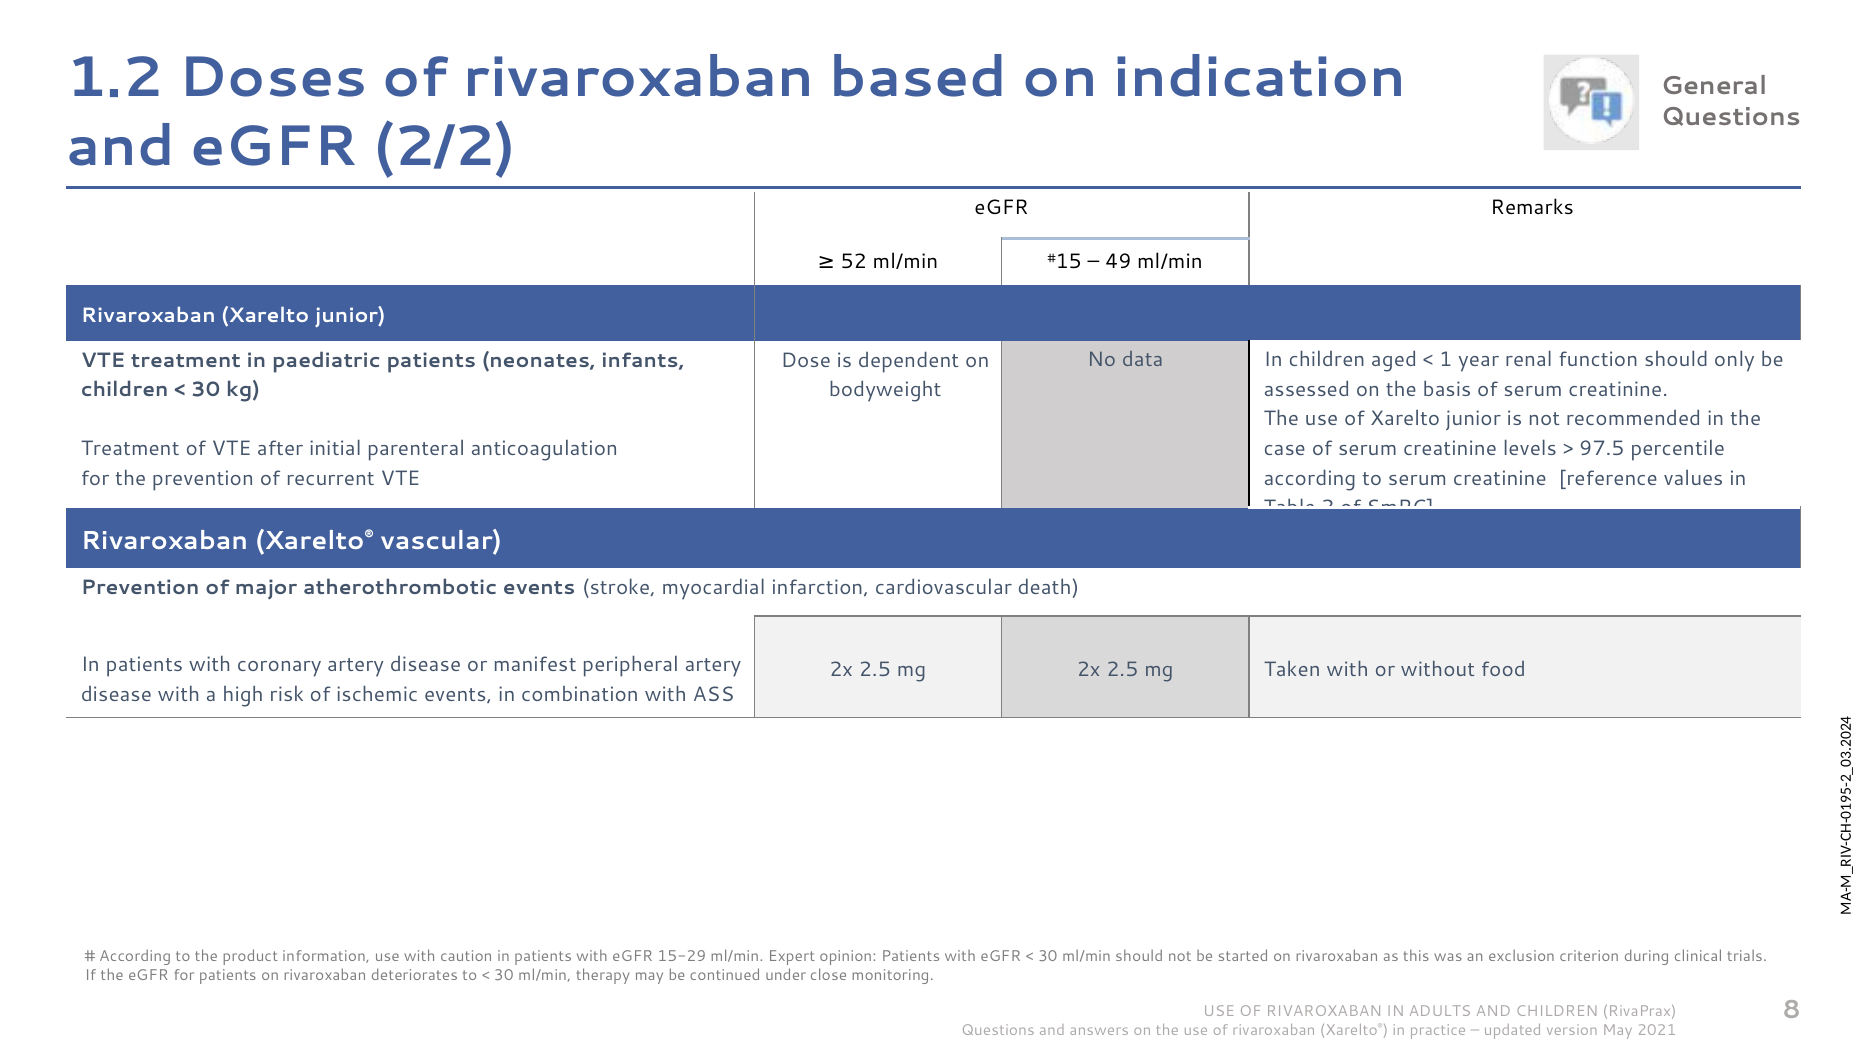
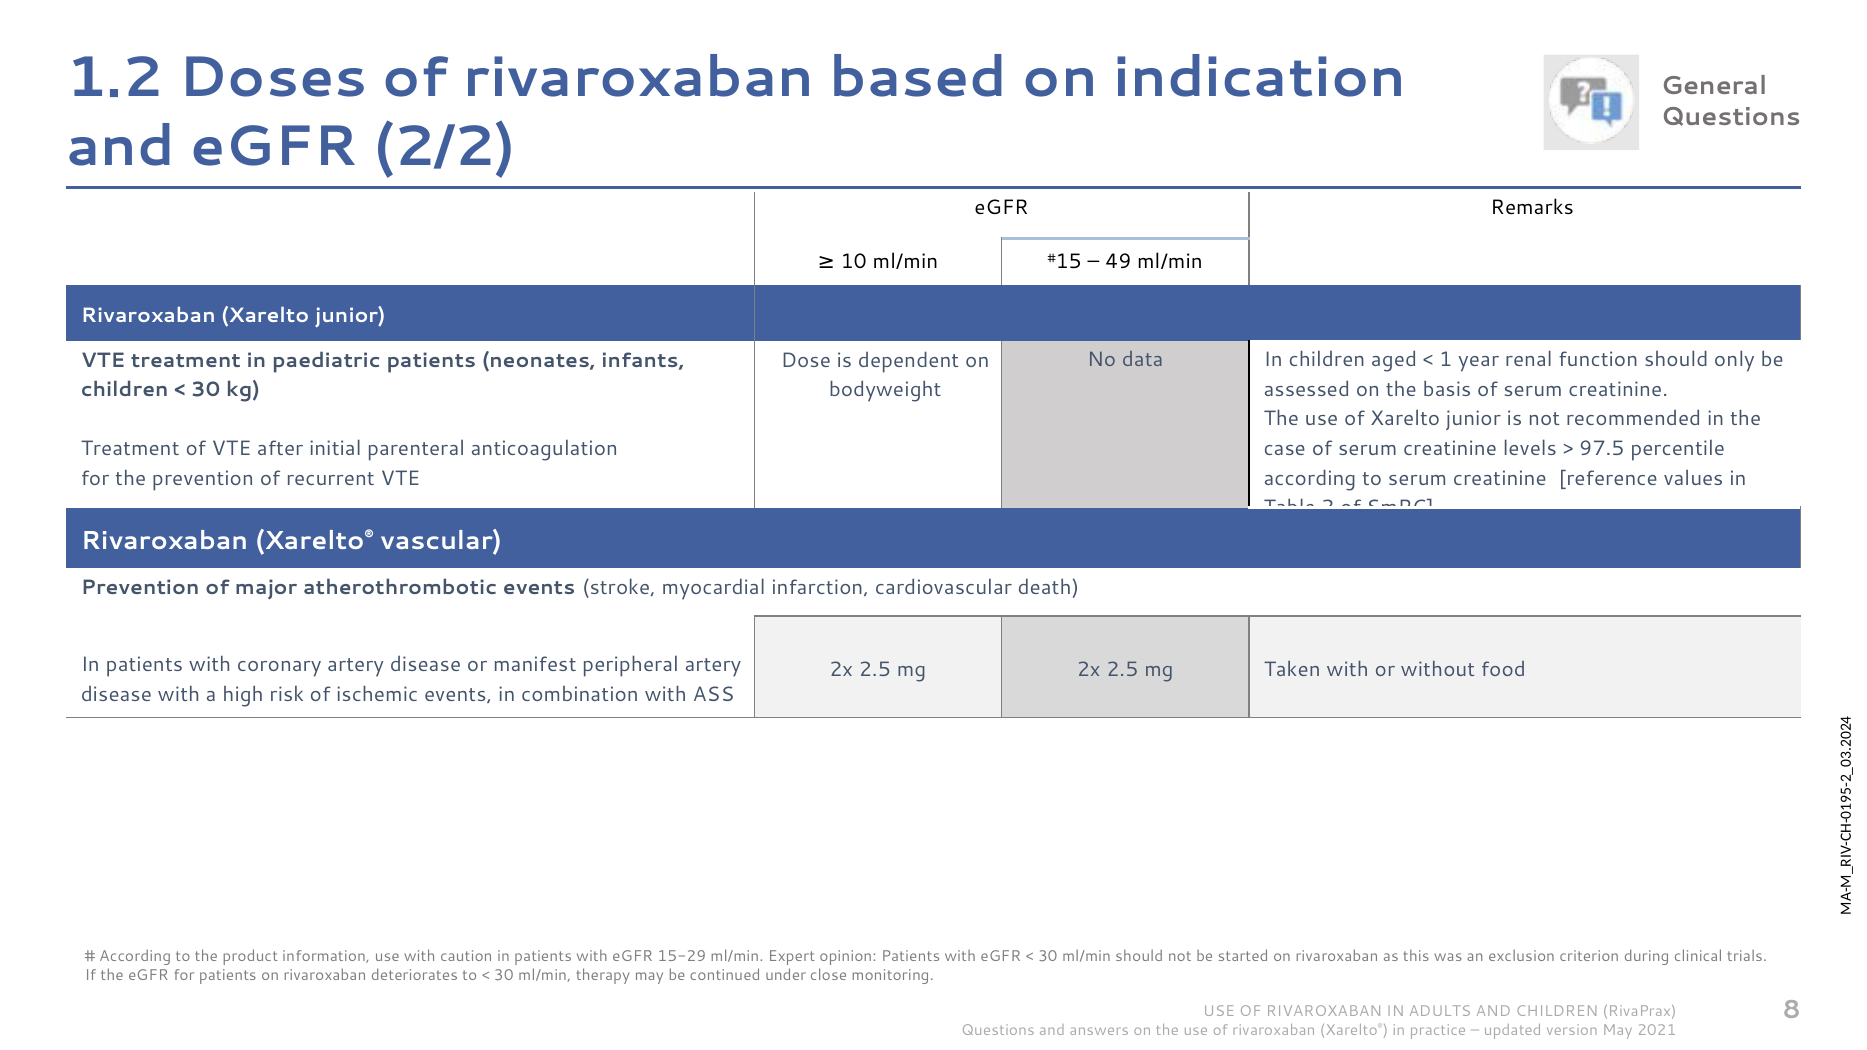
52: 52 -> 10 (854, 262)
